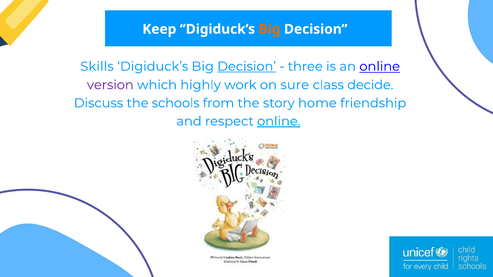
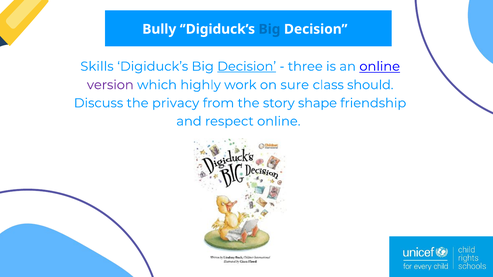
Keep: Keep -> Bully (159, 29)
Big colour: orange -> blue (269, 29)
decide: decide -> should (370, 85)
schools: schools -> privacy (176, 103)
home: home -> shape (317, 103)
online underline: present -> none (279, 121)
